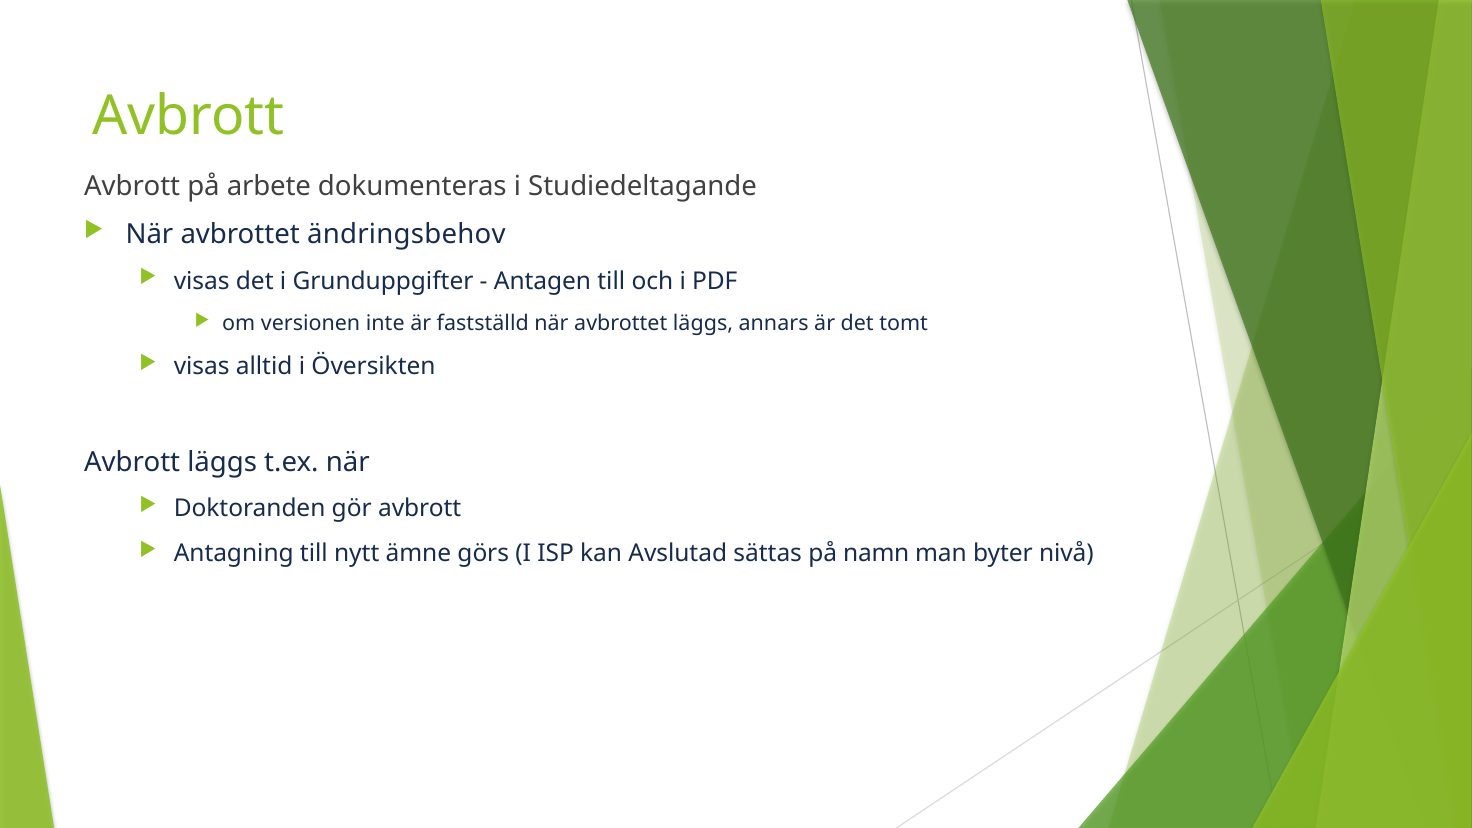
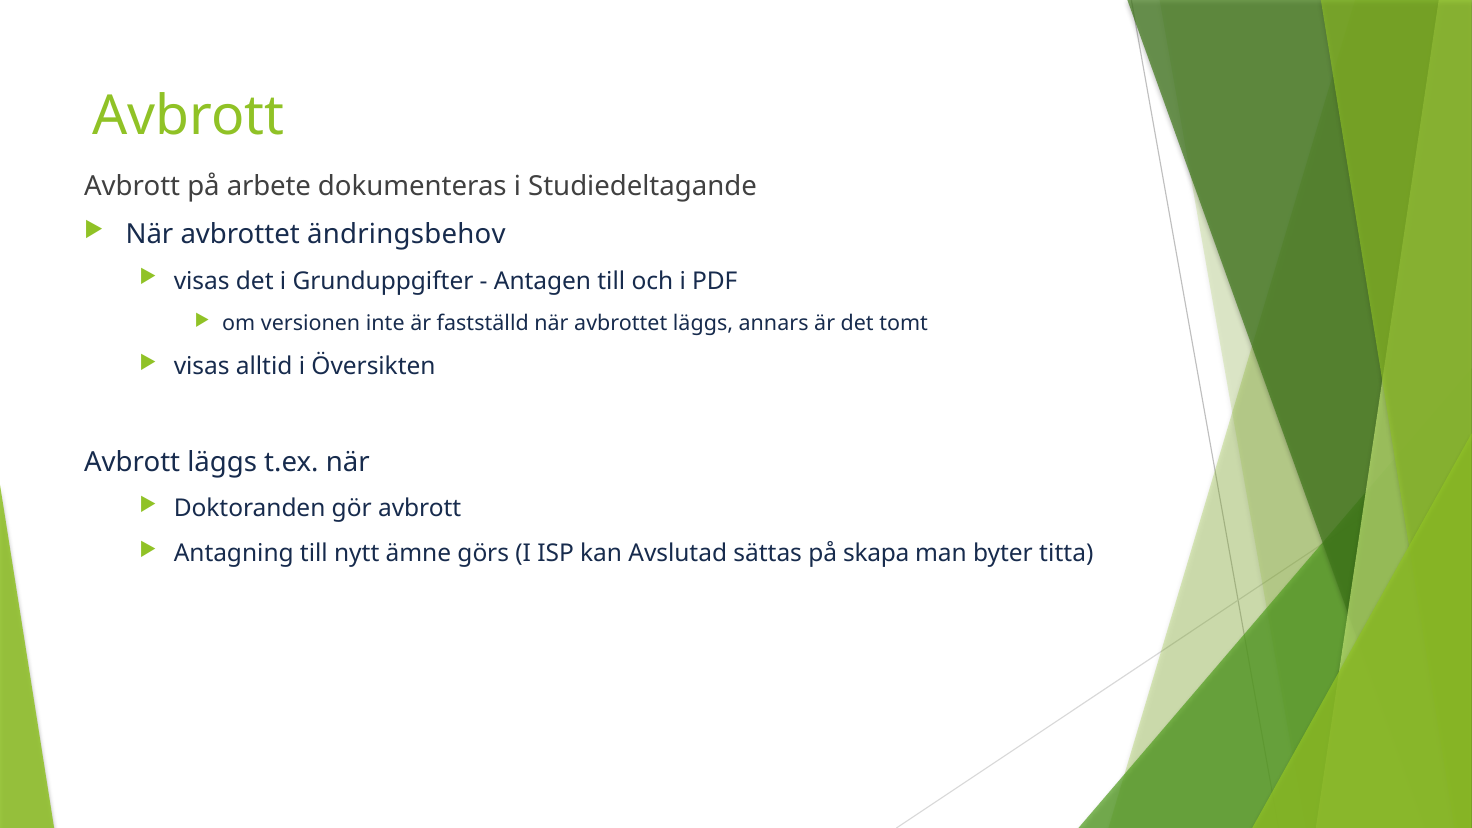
namn: namn -> skapa (876, 553)
nivå: nivå -> titta (1066, 553)
